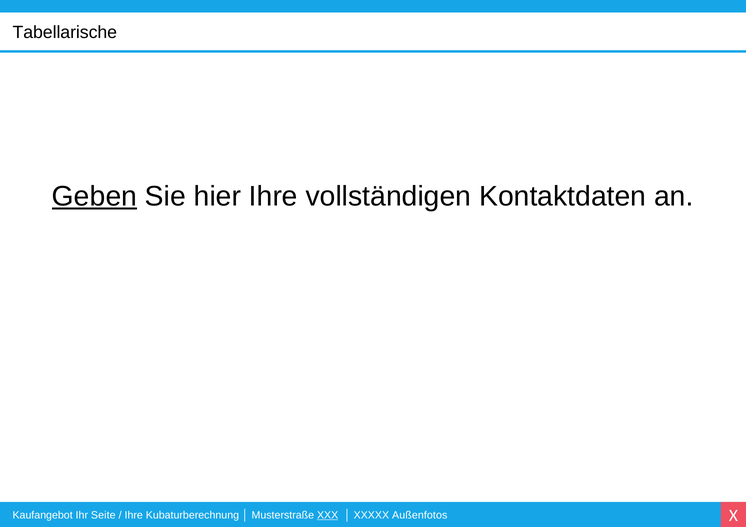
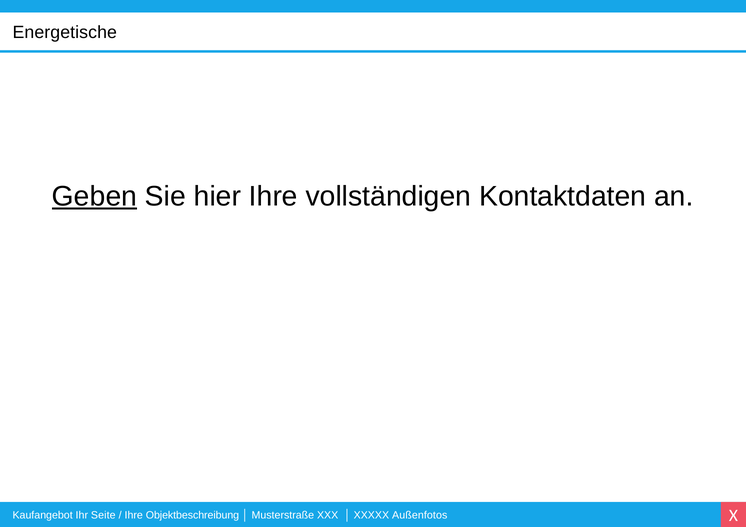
Tabellarische: Tabellarische -> Energetische (65, 33)
Kubaturberechnung: Kubaturberechnung -> Objektbeschreibung (192, 516)
XXX underline: present -> none (328, 516)
